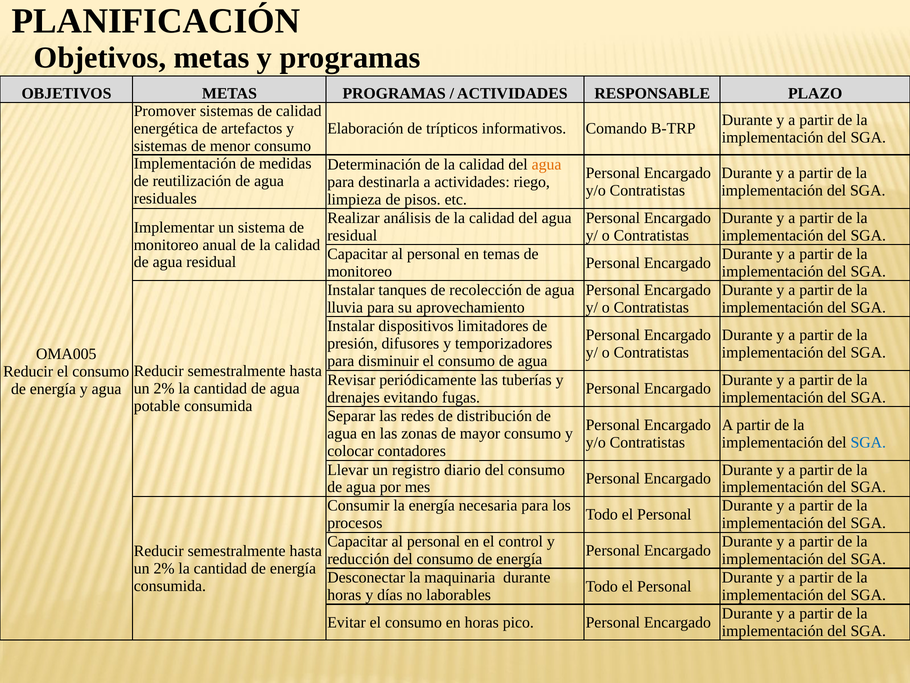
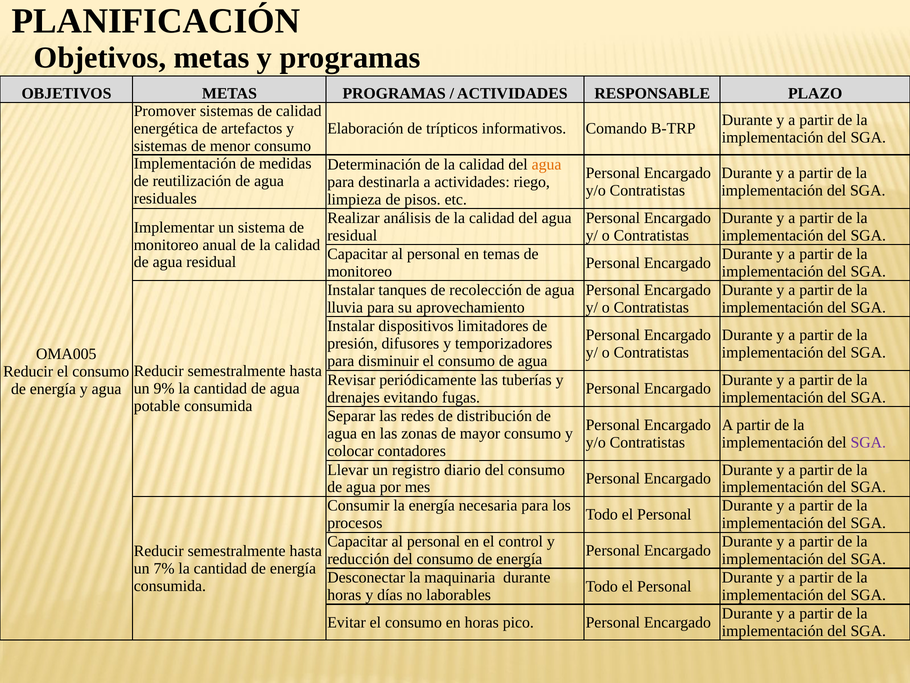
2%: 2% -> 9% (164, 388)
SGA colour: blue -> purple (868, 442)
2%: 2% -> 7% (164, 568)
